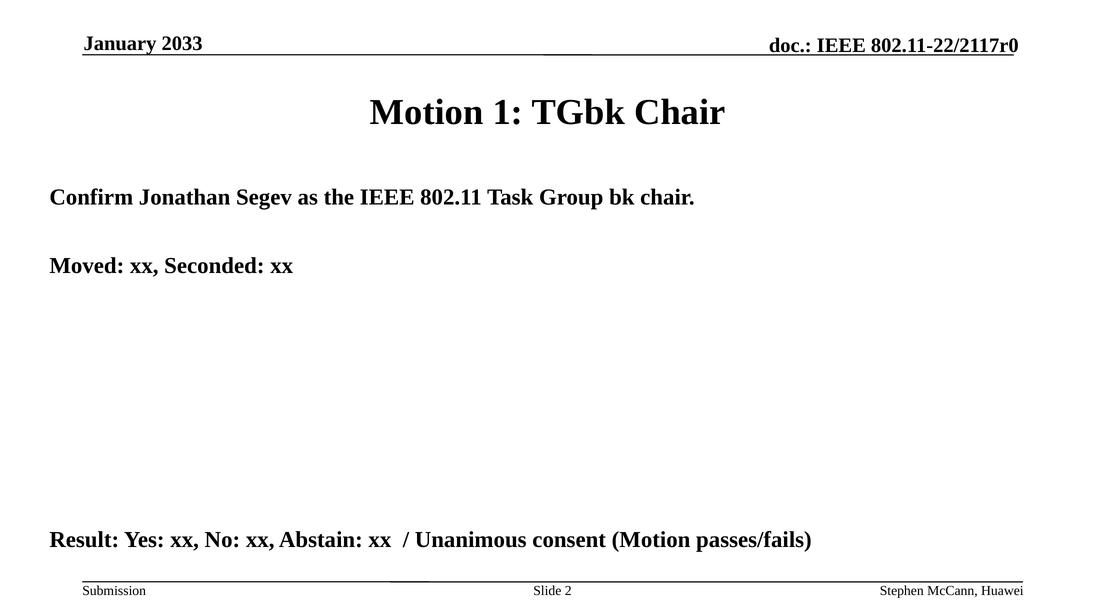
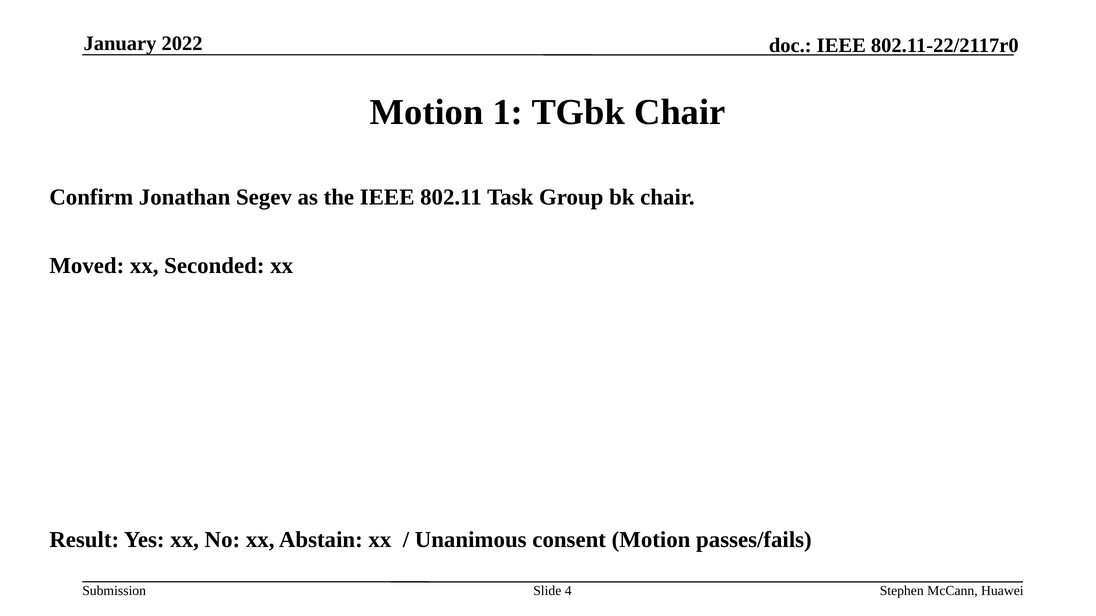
2033: 2033 -> 2022 (182, 44)
2: 2 -> 4 (568, 591)
